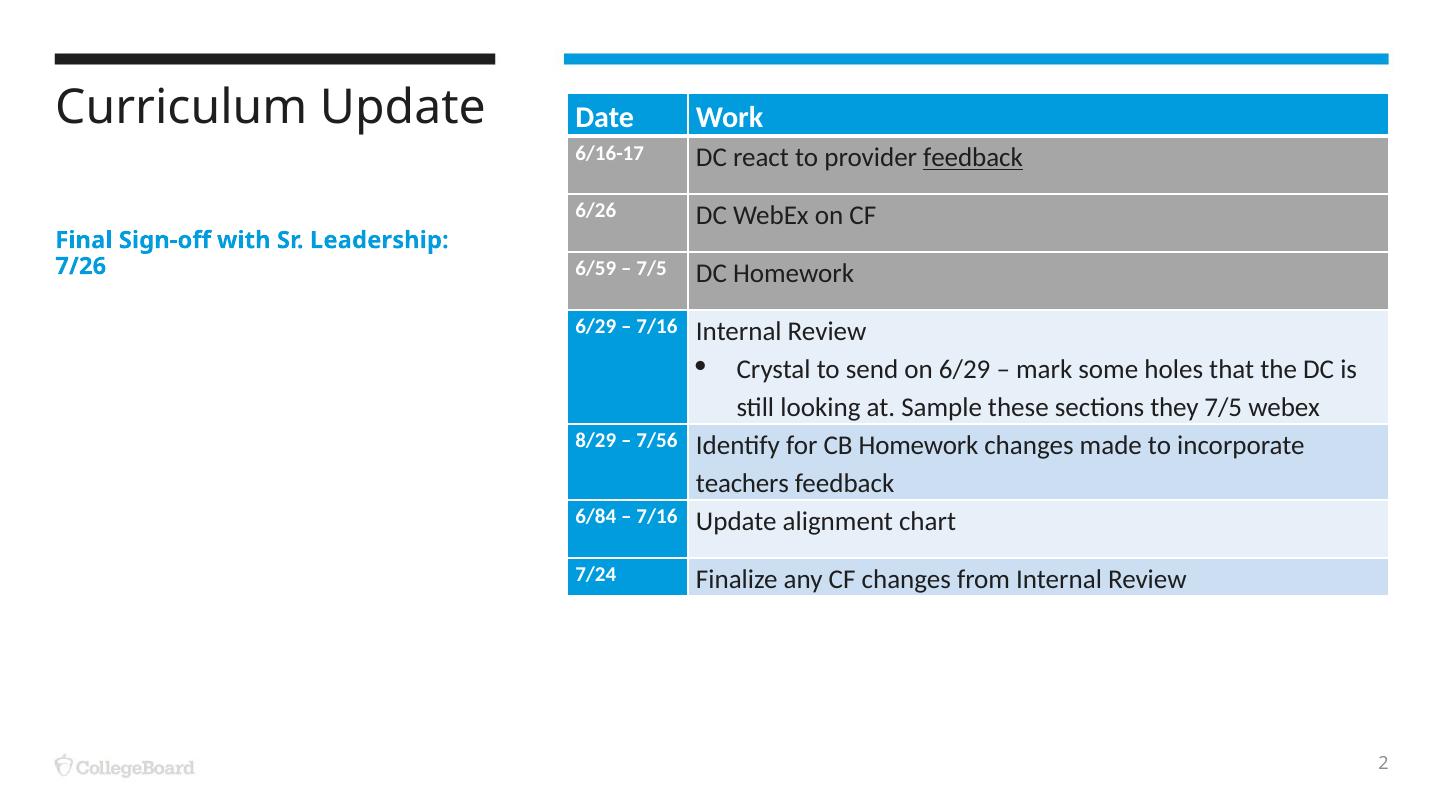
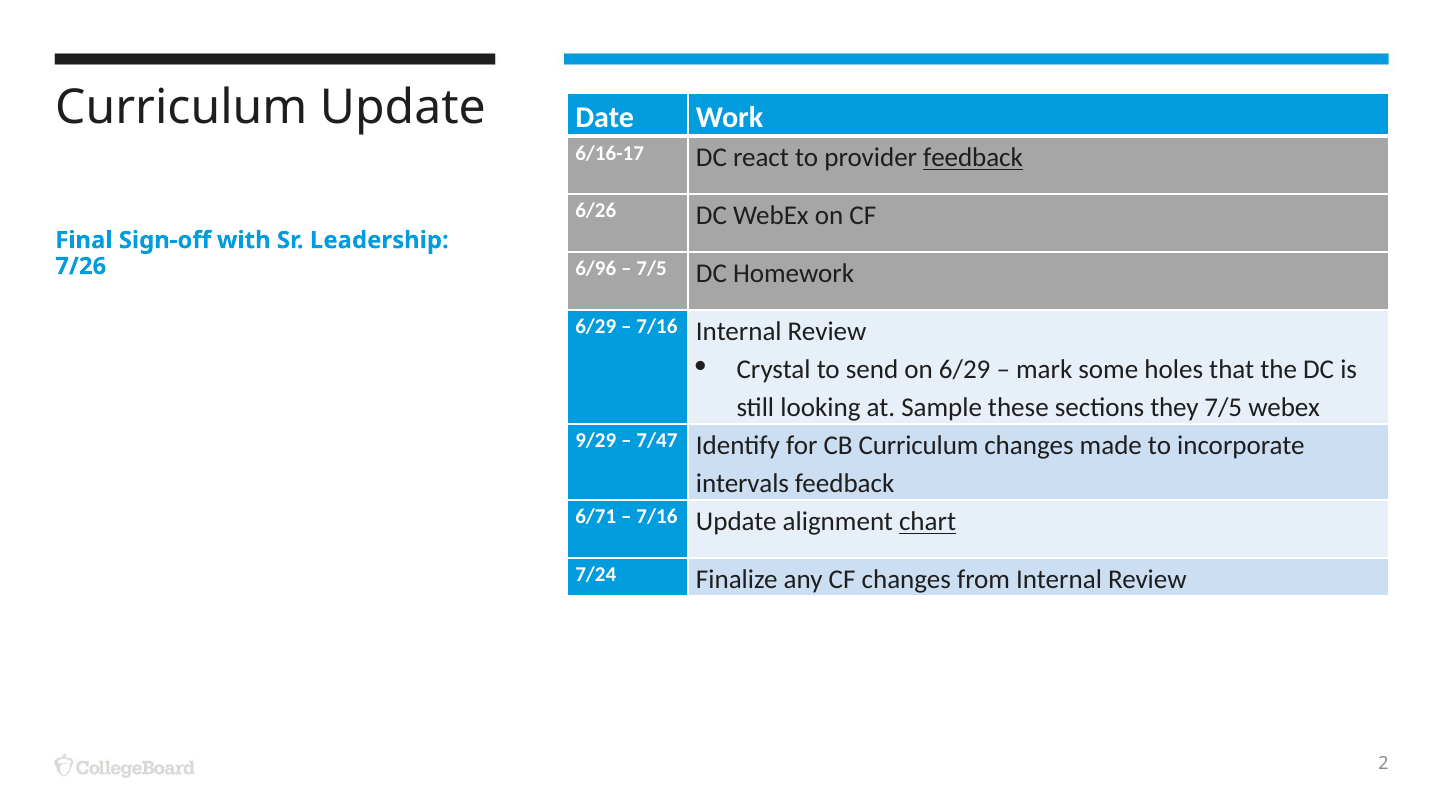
6/59: 6/59 -> 6/96 (596, 269)
8/29: 8/29 -> 9/29 (596, 441)
7/56: 7/56 -> 7/47 (657, 441)
CB Homework: Homework -> Curriculum (919, 446)
teachers: teachers -> intervals (742, 484)
6/84: 6/84 -> 6/71 (596, 517)
chart underline: none -> present (928, 522)
